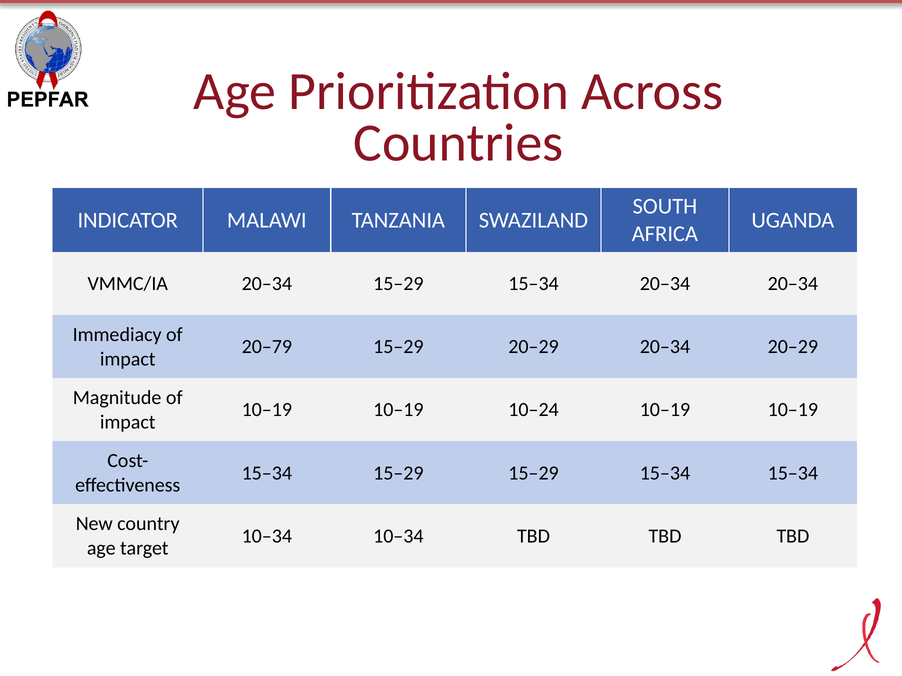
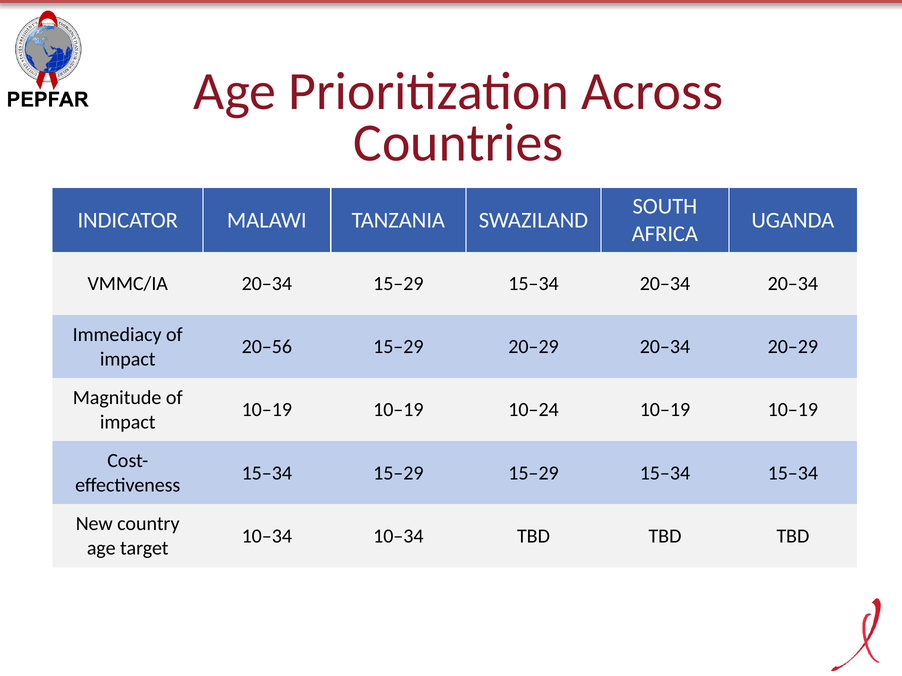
20–79: 20–79 -> 20–56 (267, 347)
